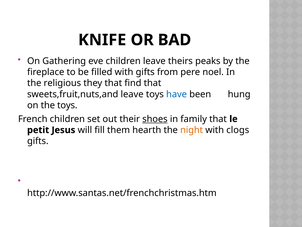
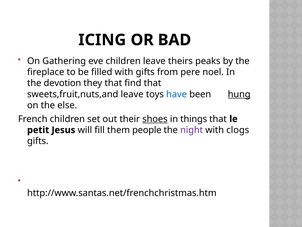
KNIFE: KNIFE -> ICING (102, 40)
religious: religious -> devotion (62, 83)
hung underline: none -> present (239, 94)
the toys: toys -> else (67, 105)
family: family -> things (194, 119)
hearth: hearth -> people (147, 130)
night colour: orange -> purple (192, 130)
